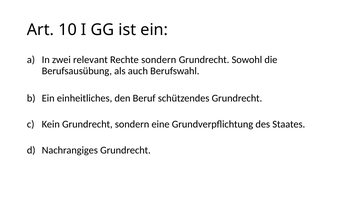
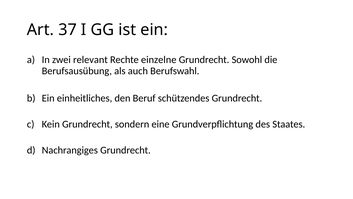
10: 10 -> 37 (68, 30)
Rechte sondern: sondern -> einzelne (159, 60)
